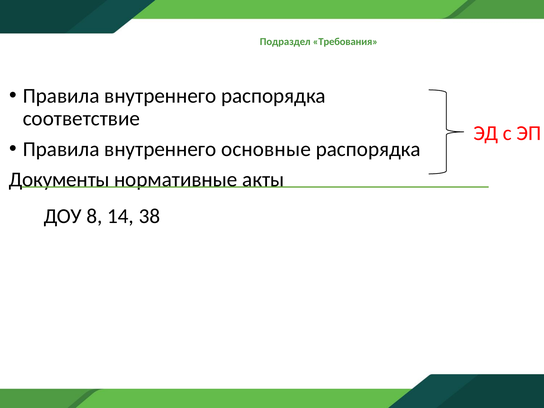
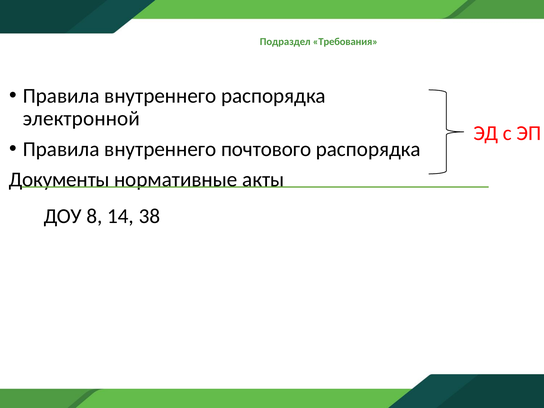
соответствие: соответствие -> электронной (81, 119)
основные: основные -> почтового (266, 149)
